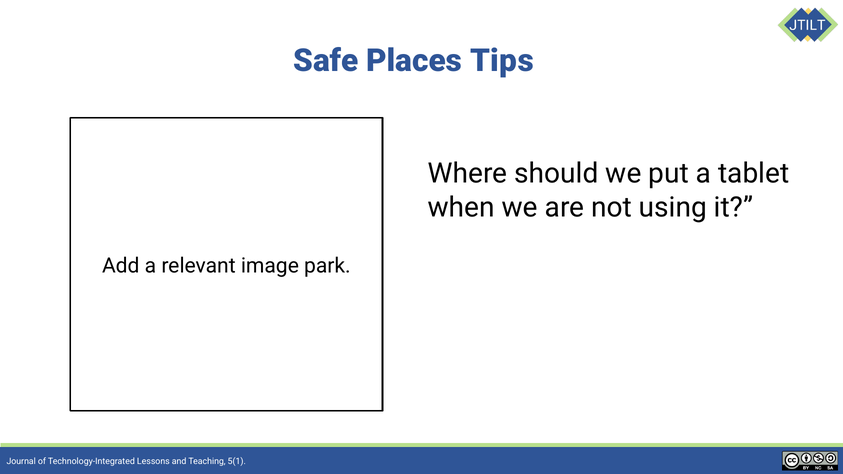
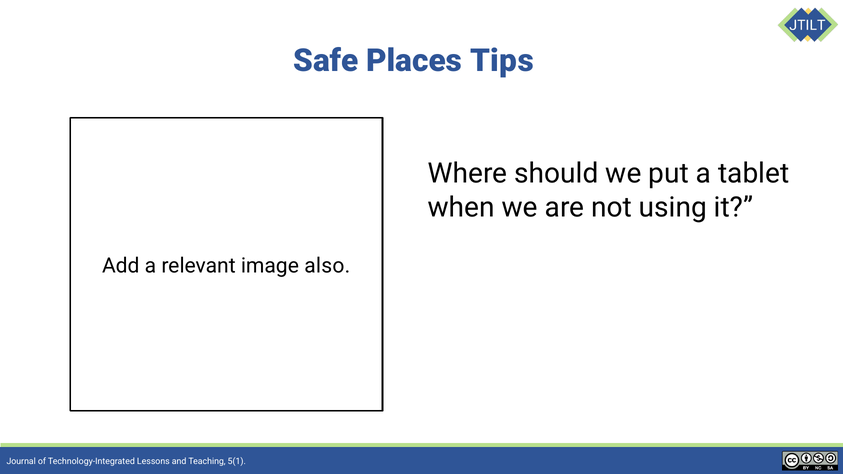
park: park -> also (327, 266)
